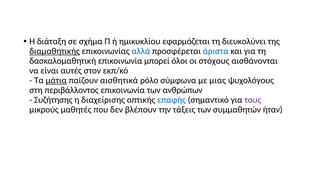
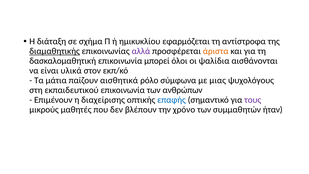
διευκολύνει: διευκολύνει -> αντίστροφα (244, 41)
αλλά colour: blue -> purple (141, 51)
άριστα colour: blue -> orange (216, 51)
στόχους: στόχους -> ψαλίδια (214, 61)
αυτές: αυτές -> υλικά (71, 71)
μάτια underline: present -> none (56, 80)
περιβάλλοντος: περιβάλλοντος -> εκπαιδευτικού (72, 90)
Συζήτησης: Συζήτησης -> Επιμένουν (53, 100)
τάξεις: τάξεις -> χρόνο (184, 110)
